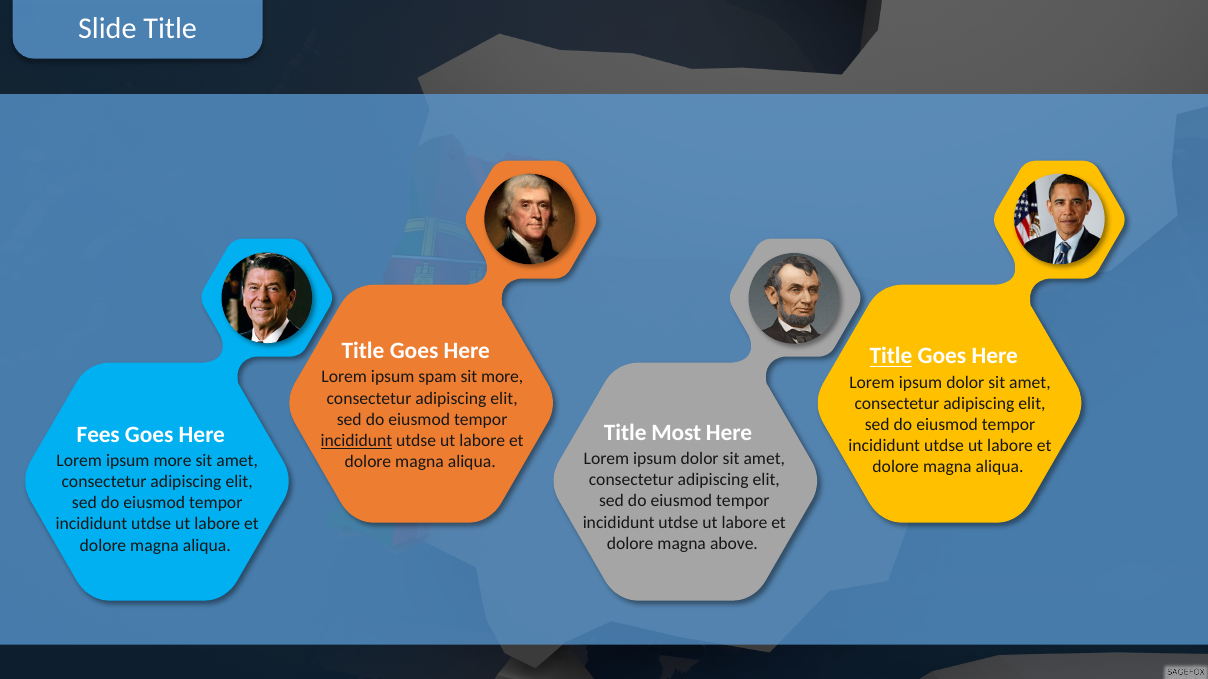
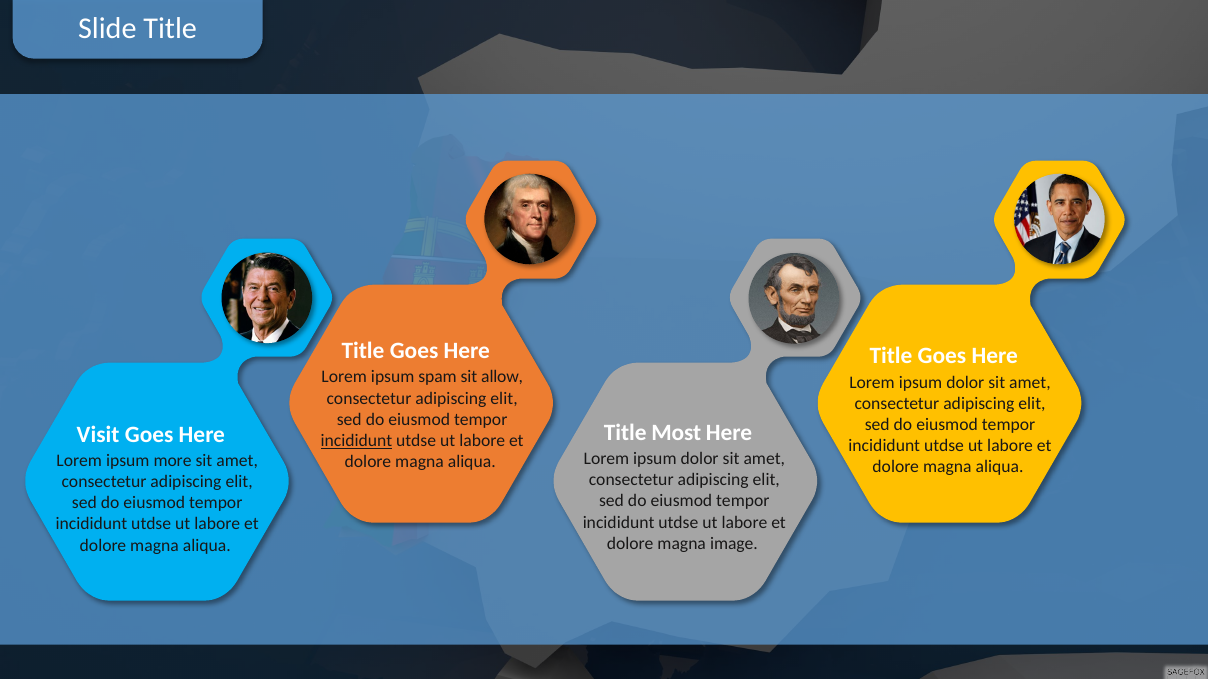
Title underline: present -> none (891, 357)
sit more: more -> allow (502, 377)
Fees: Fees -> Visit (98, 435)
above: above -> image (734, 544)
